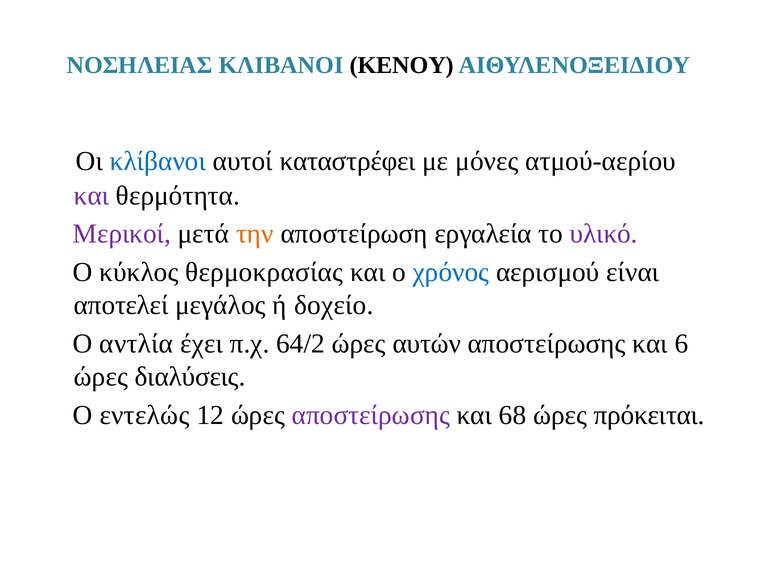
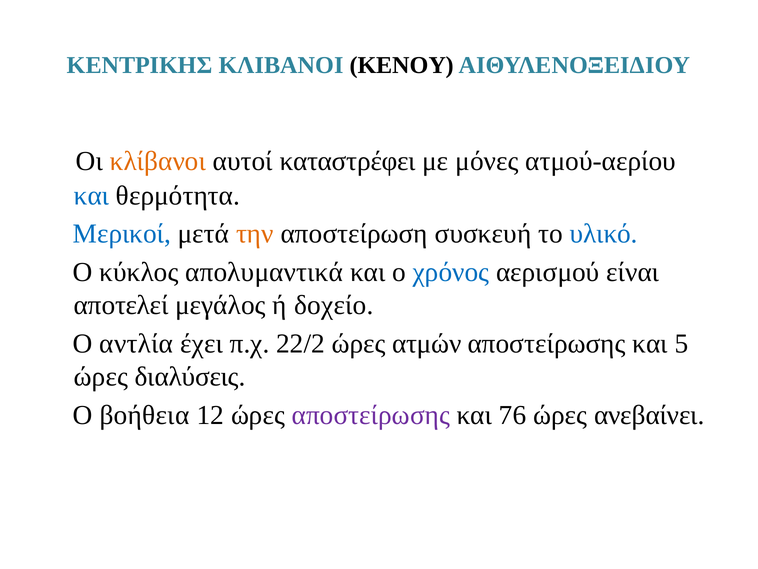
ΝΟΣΗΛΕΙΑΣ: ΝΟΣΗΛΕΙΑΣ -> ΚΕΝΤΡΙΚΗΣ (140, 65)
κλίβανοι colour: blue -> orange (158, 161)
και colour: purple -> blue (92, 195)
Μερικοί colour: purple -> blue (122, 234)
εργαλεία: εργαλεία -> συσκευή (483, 234)
υλικό colour: purple -> blue (604, 234)
θερμοκρασίας: θερμοκρασίας -> απολυμαντικά (264, 272)
64/2: 64/2 -> 22/2 (301, 343)
αυτών: αυτών -> ατμών (427, 343)
6: 6 -> 5 (681, 343)
εντελώς: εντελώς -> βοήθεια (145, 415)
68: 68 -> 76 (513, 415)
πρόκειται: πρόκειται -> ανεβαίνει (649, 415)
